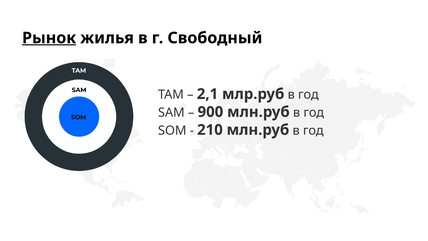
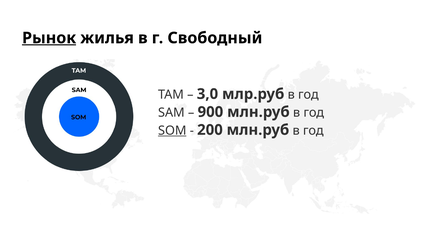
2,1: 2,1 -> 3,0 (207, 94)
SOM underline: none -> present (172, 130)
210: 210 -> 200 (210, 130)
